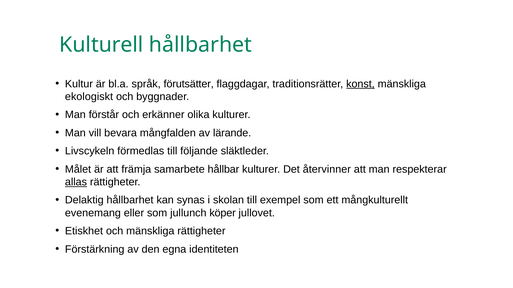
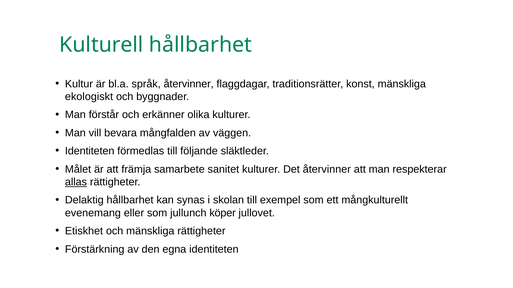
språk förutsätter: förutsätter -> återvinner (189, 84)
konst underline: present -> none (360, 84)
lärande: lärande -> väggen (232, 133)
Livscykeln: Livscykeln -> Identiteten (90, 151)
hållbar: hållbar -> sanitet (223, 170)
